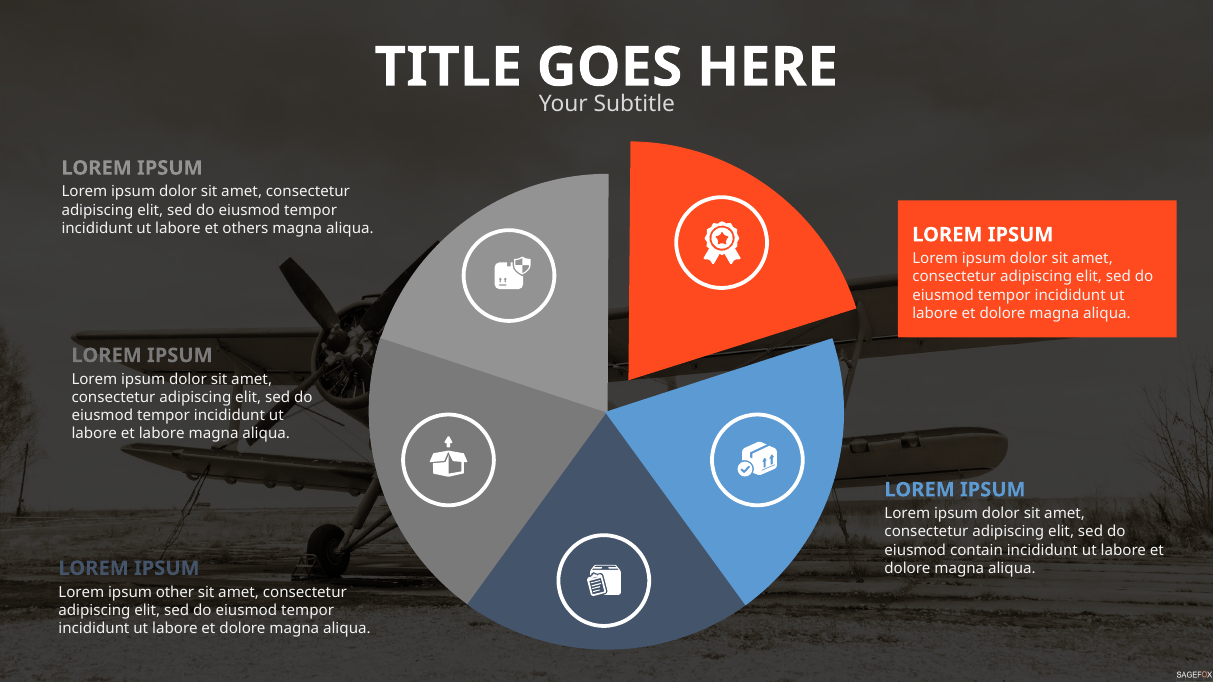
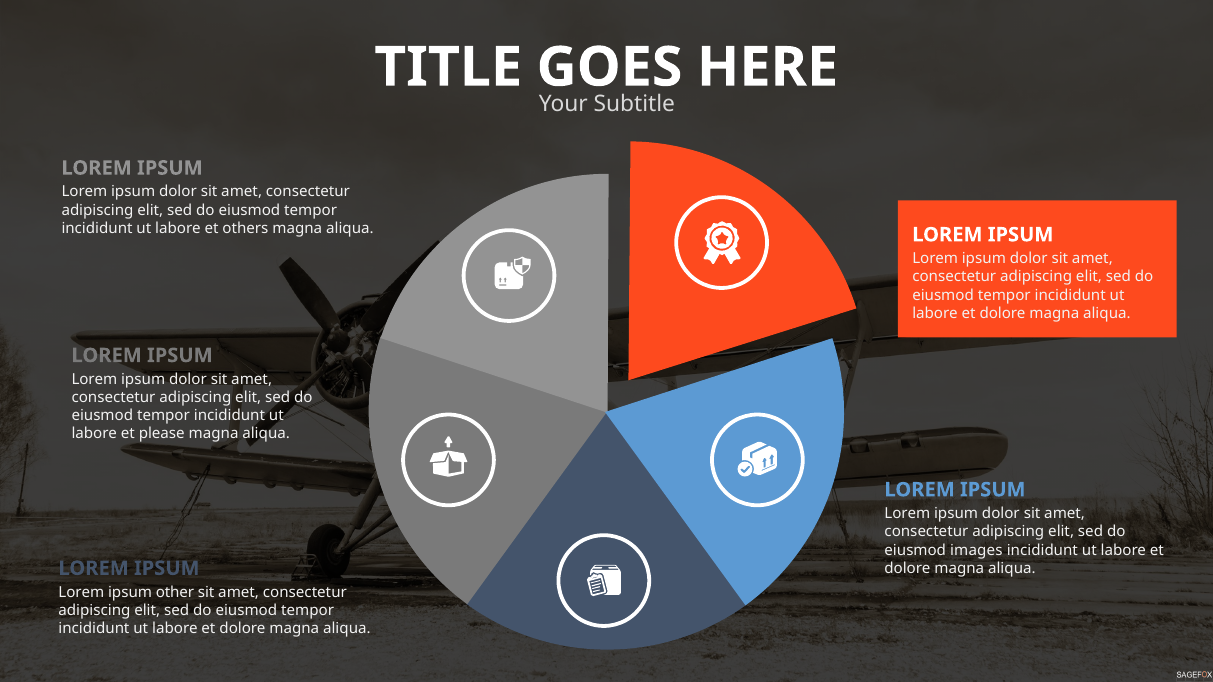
et labore: labore -> please (162, 434)
contain: contain -> images (976, 550)
